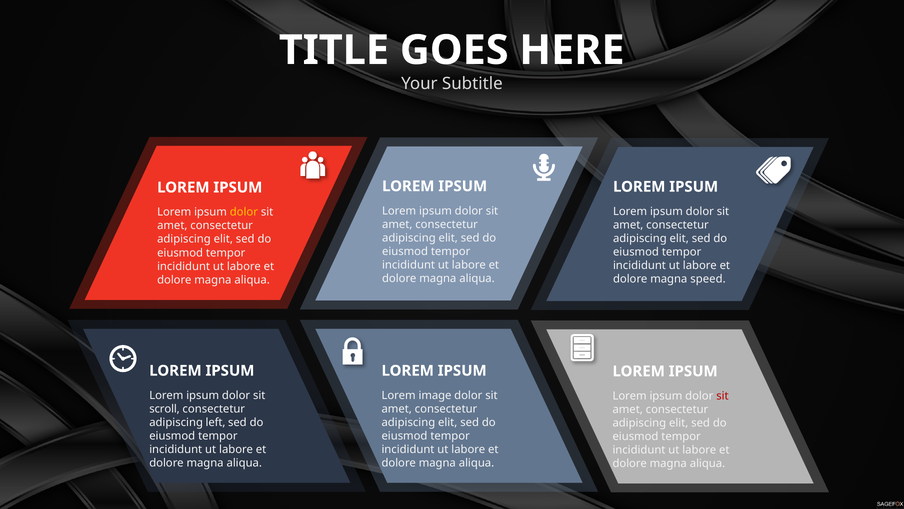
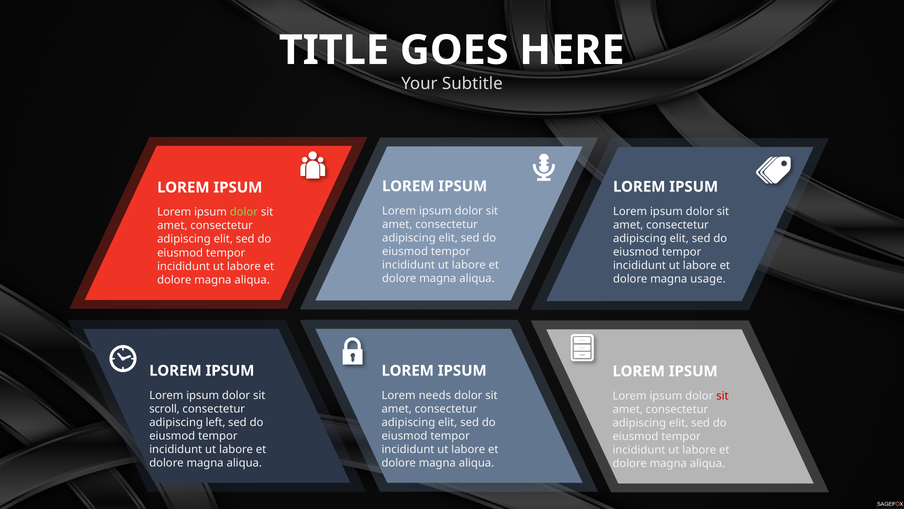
dolor colour: yellow -> light green (244, 212)
speed: speed -> usage (708, 279)
image: image -> needs (435, 395)
